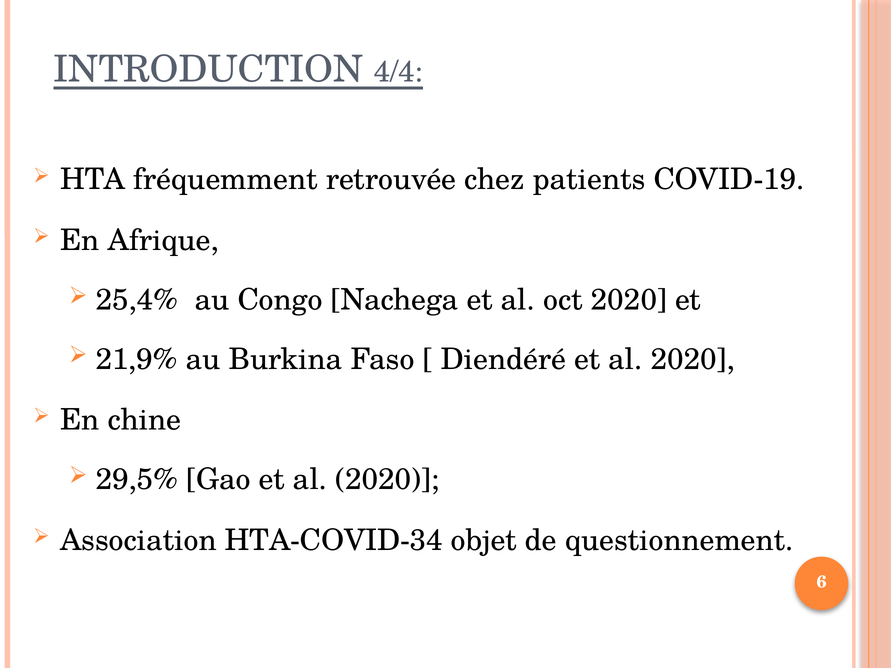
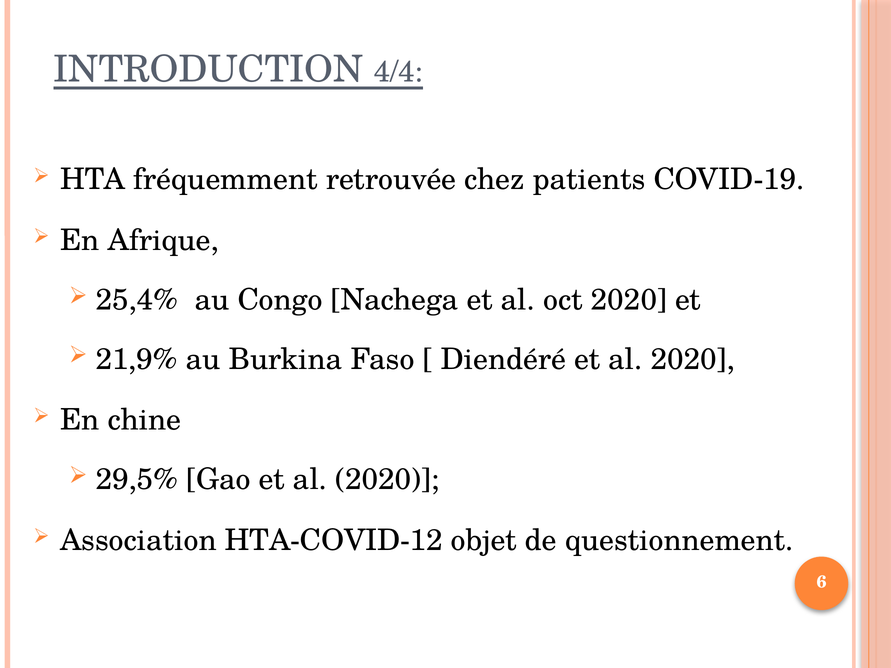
HTA-COVID-34: HTA-COVID-34 -> HTA-COVID-12 (334, 541)
